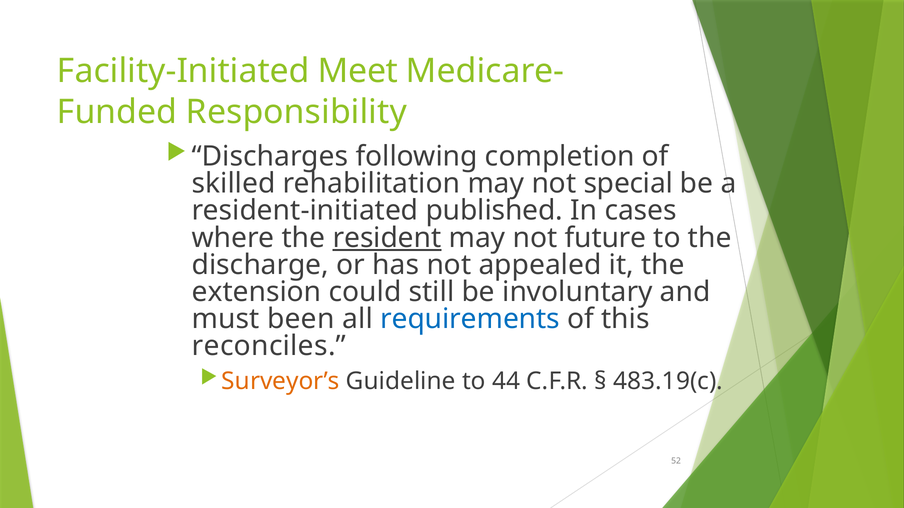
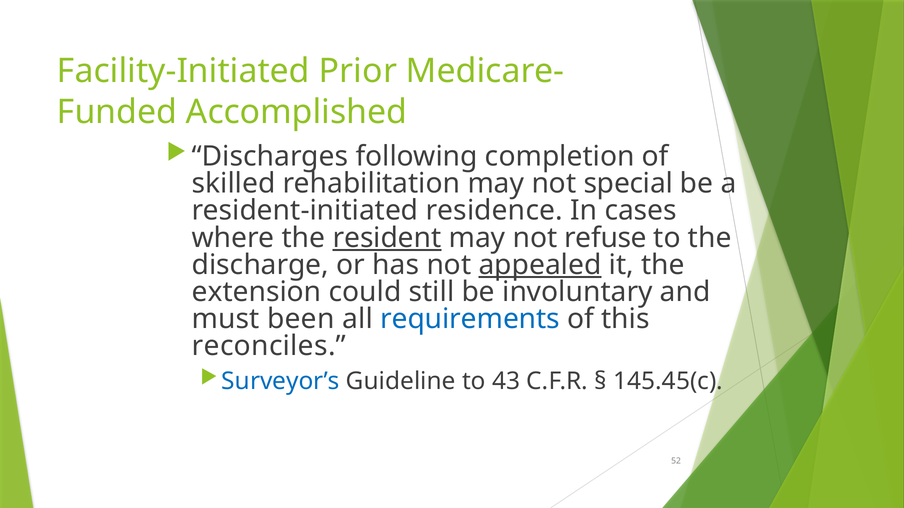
Meet: Meet -> Prior (358, 71)
Responsibility: Responsibility -> Accomplished (296, 112)
published: published -> residence (494, 211)
future: future -> refuse (606, 238)
appealed underline: none -> present (540, 265)
Surveyor’s colour: orange -> blue (281, 381)
44: 44 -> 43 (506, 381)
483.19(c: 483.19(c -> 145.45(c (668, 381)
